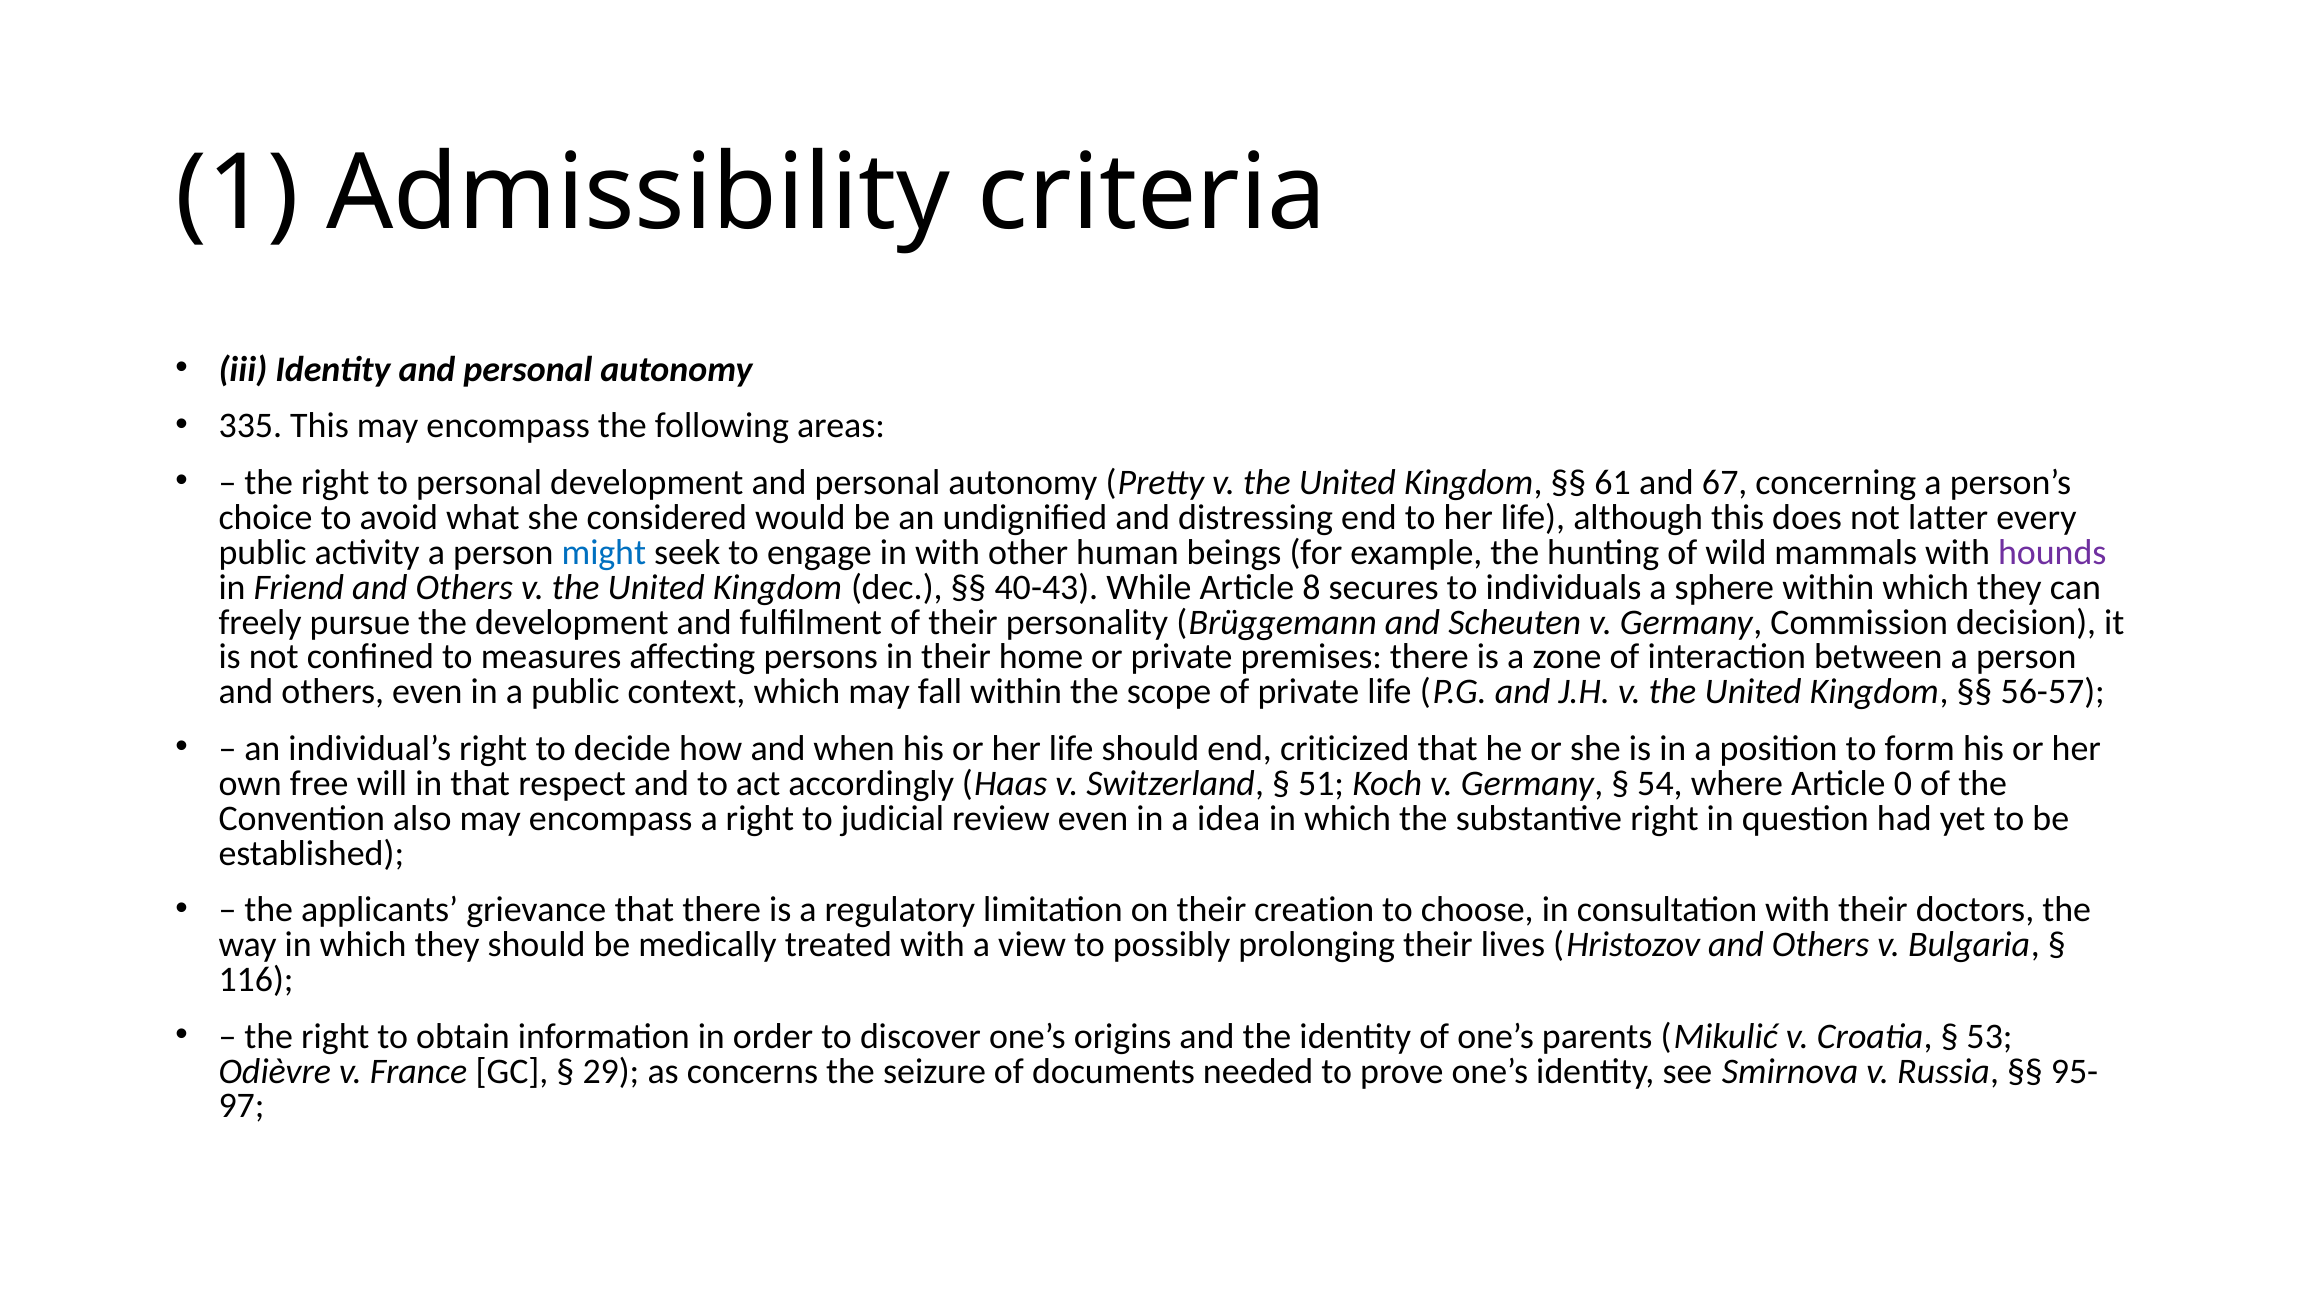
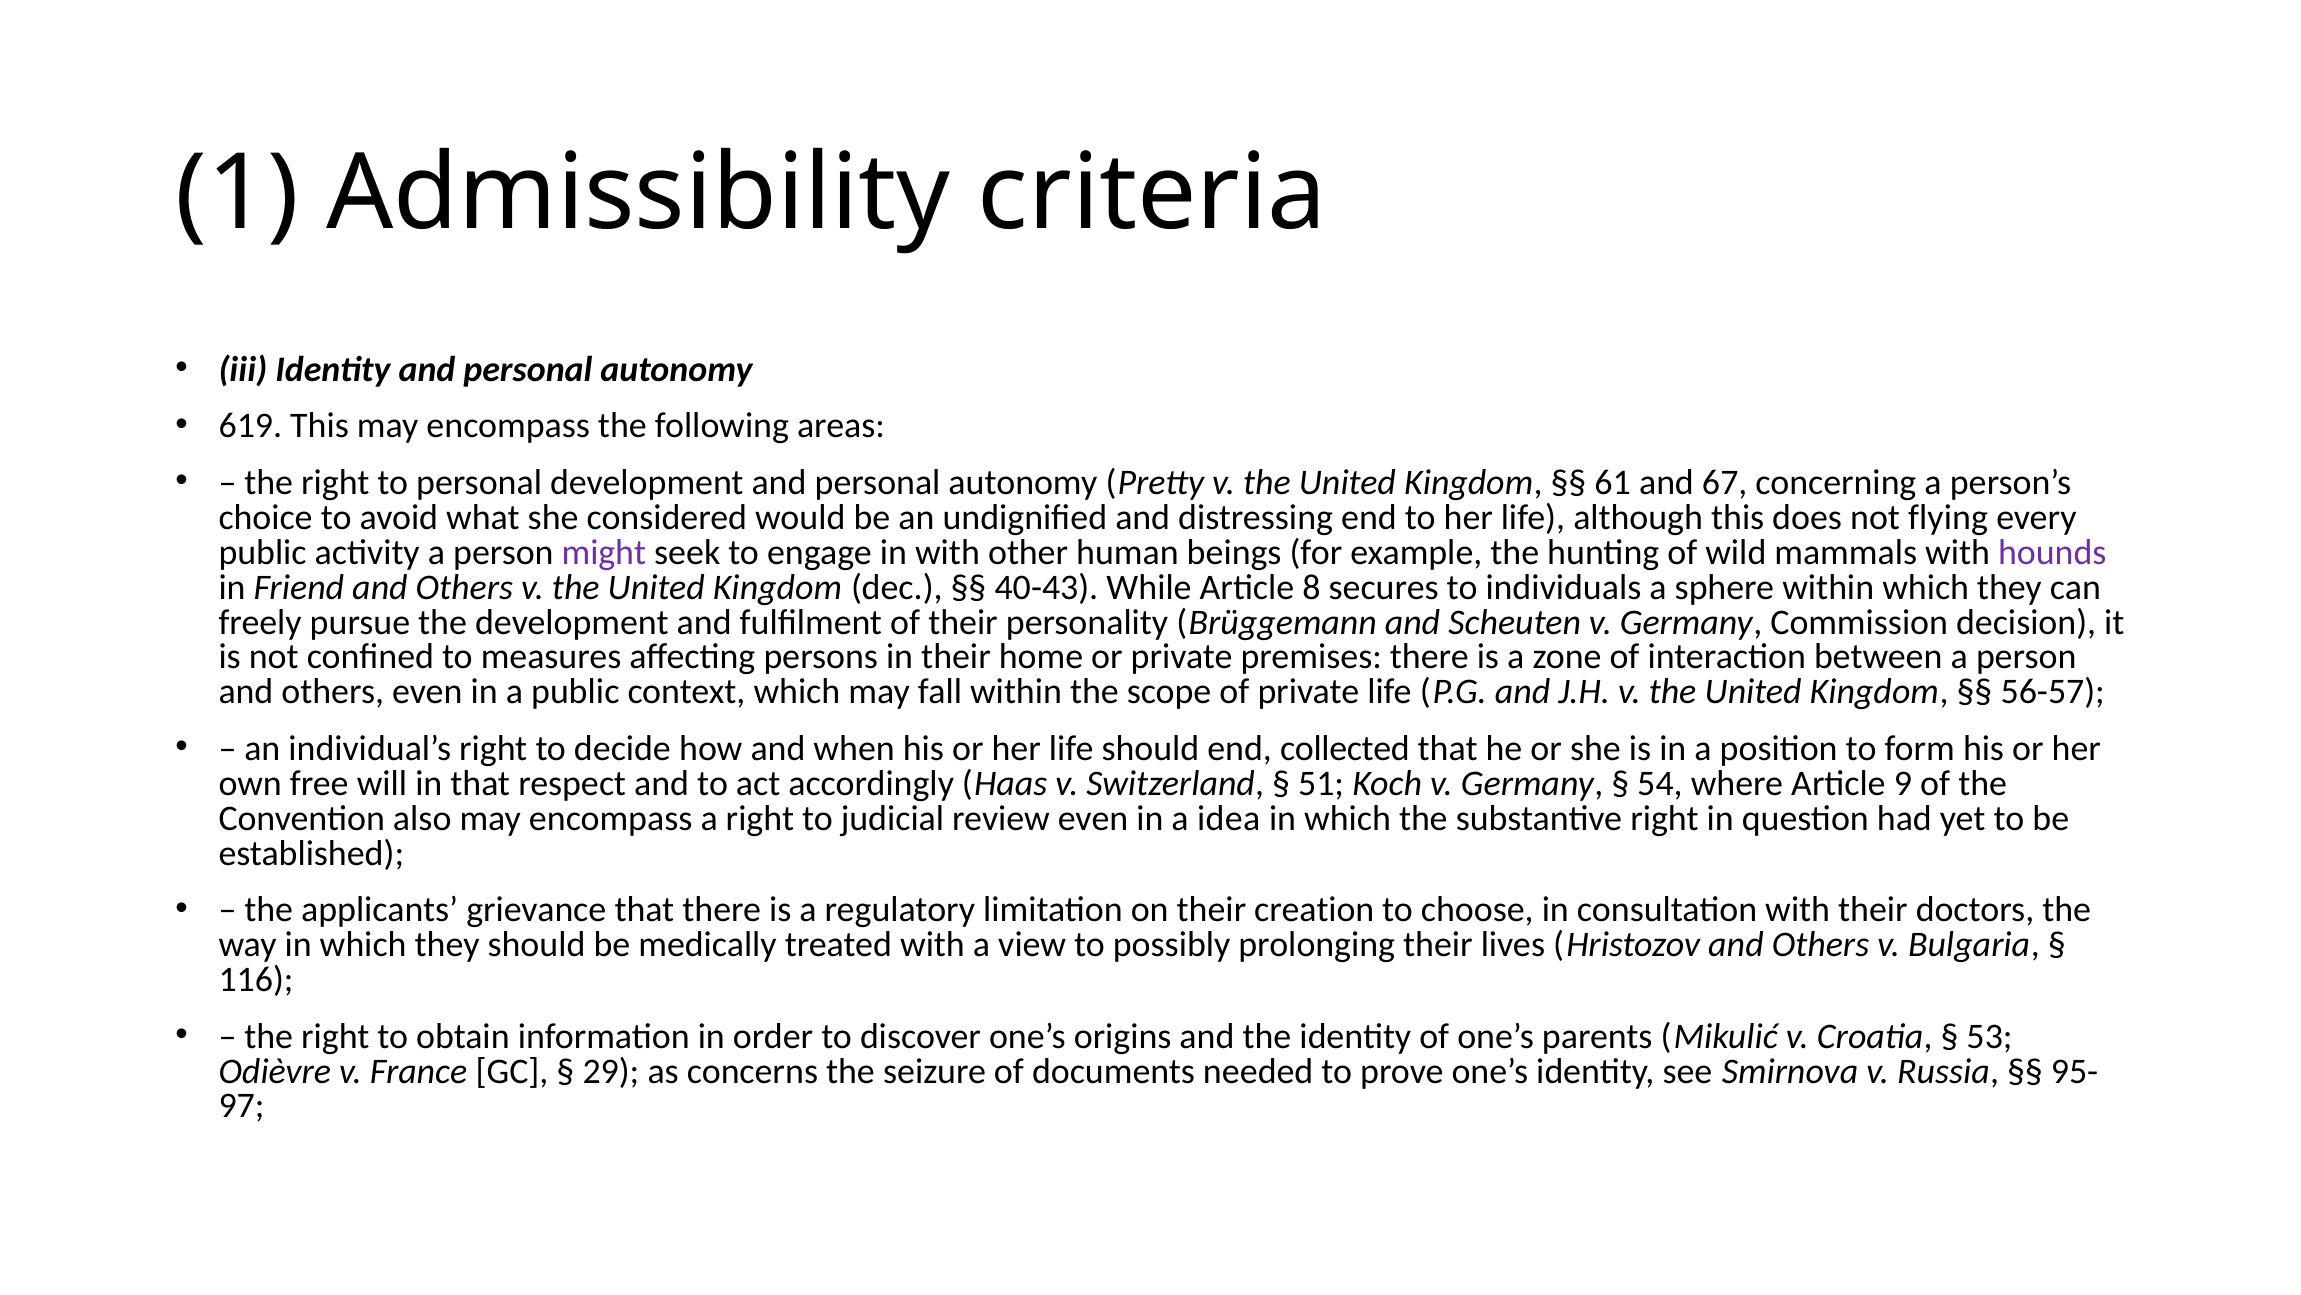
335: 335 -> 619 (250, 426)
latter: latter -> flying (1948, 517)
might colour: blue -> purple (604, 552)
criticized: criticized -> collected (1345, 748)
0: 0 -> 9 (1903, 783)
